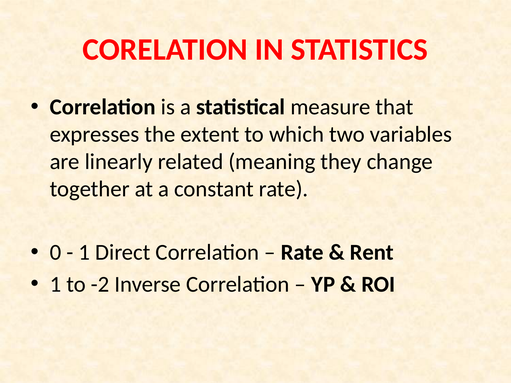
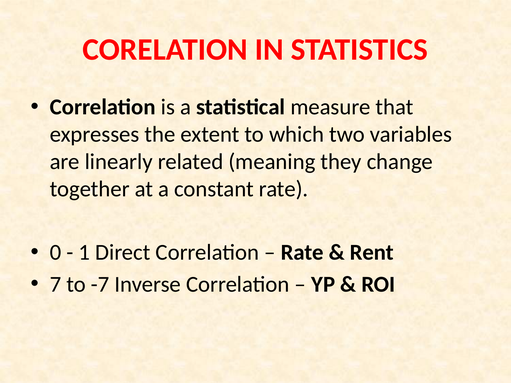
1: 1 -> 7 (56, 284)
-2: -2 -> -7 (100, 284)
